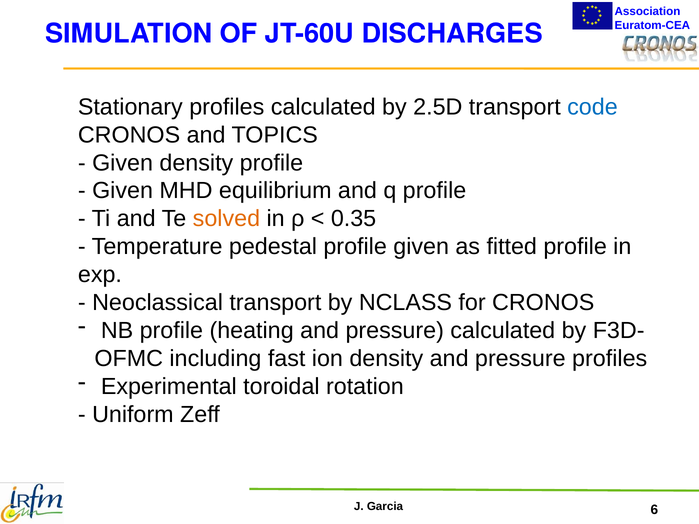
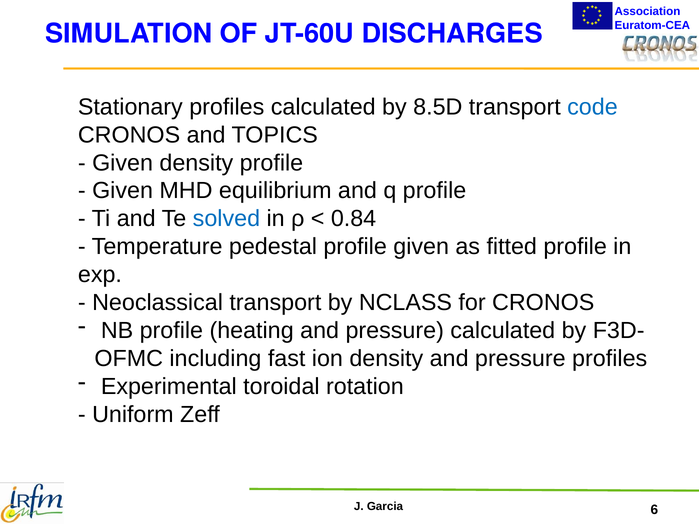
2.5D: 2.5D -> 8.5D (438, 107)
solved colour: orange -> blue (226, 219)
0.35: 0.35 -> 0.84 (354, 219)
